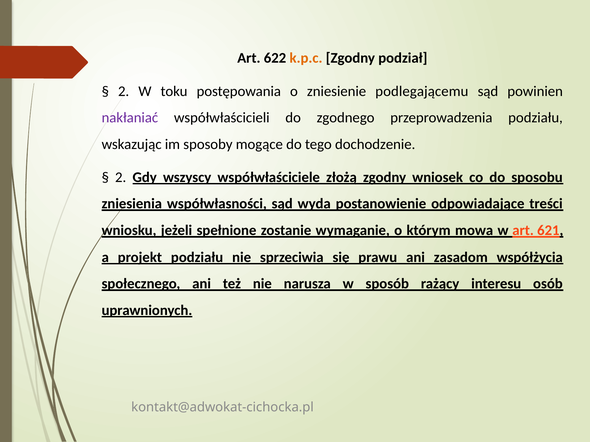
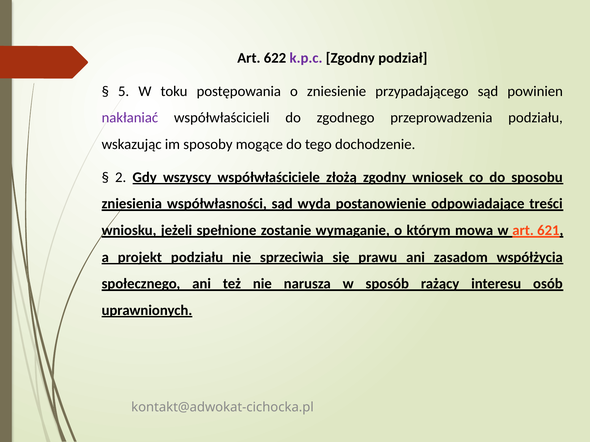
k.p.c colour: orange -> purple (306, 58)
2: 2 -> 5 (124, 91)
podlegającemu: podlegającemu -> przypadającego (422, 91)
